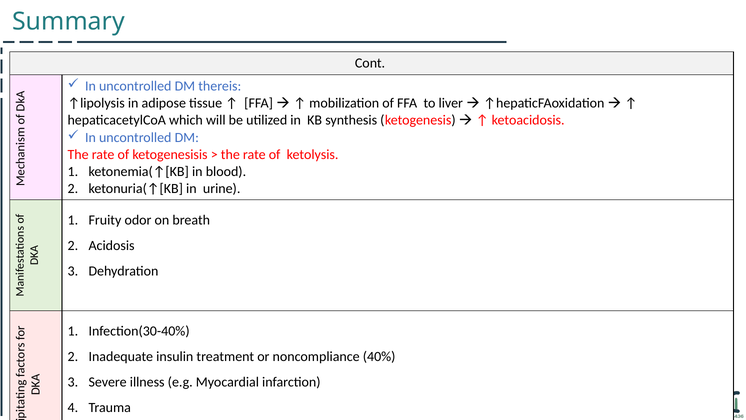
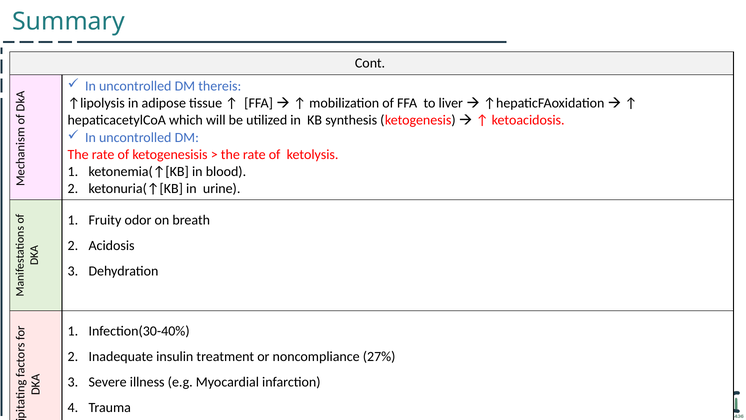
40%: 40% -> 27% (379, 356)
